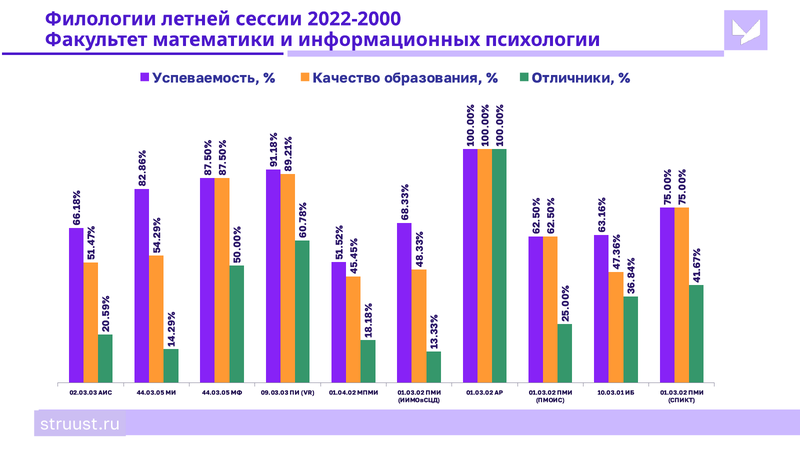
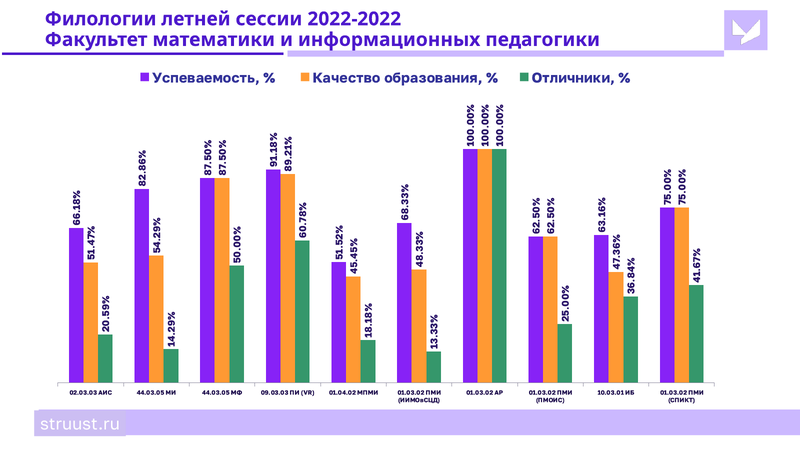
2022-2000: 2022-2000 -> 2022-2022 (354, 19)
психологии: психологии -> педагогики (543, 40)
